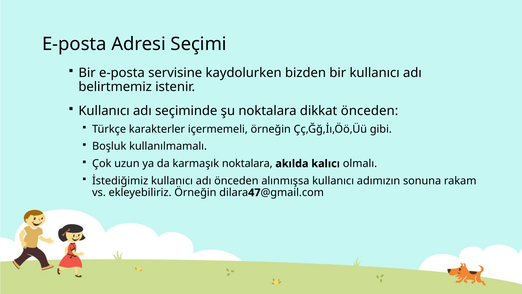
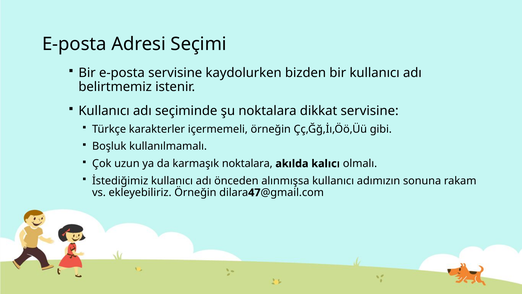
dikkat önceden: önceden -> servisine (370, 111)
